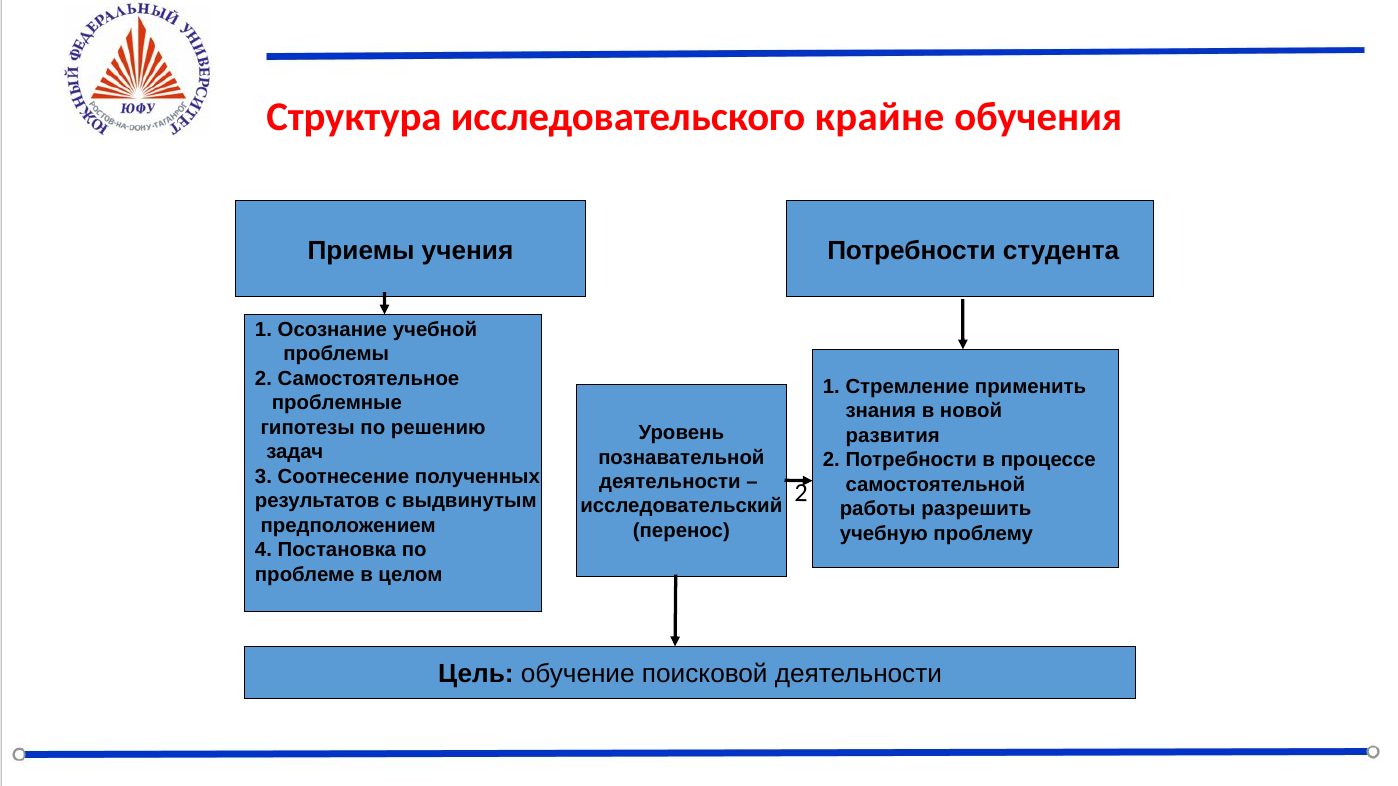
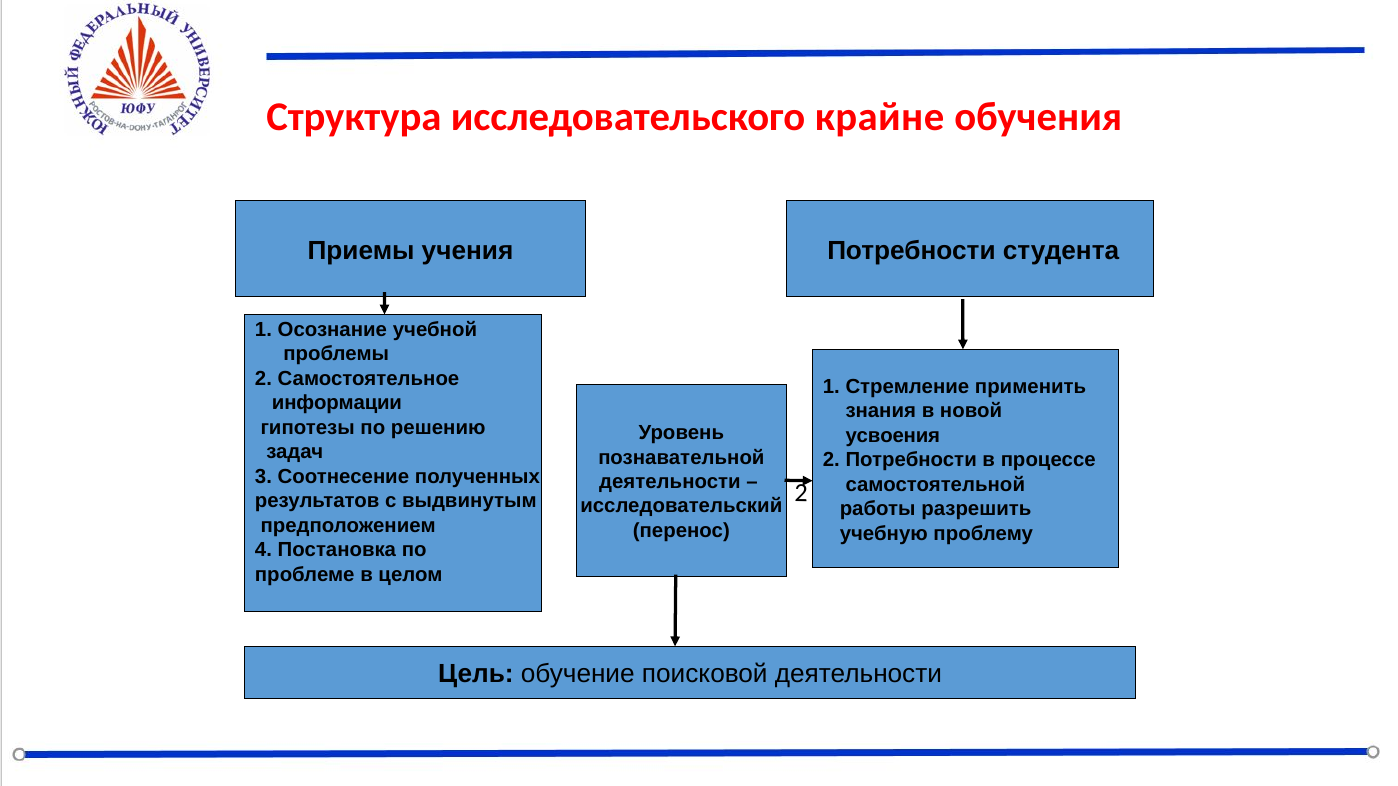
проблемные: проблемные -> информации (337, 403)
развития: развития -> усвоения (893, 436)
